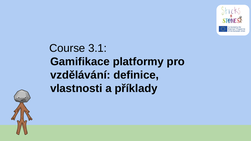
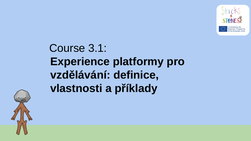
Gamifikace: Gamifikace -> Experience (80, 62)
